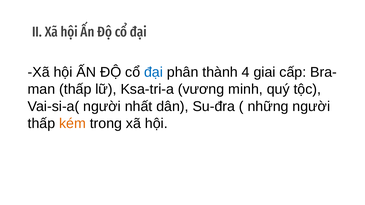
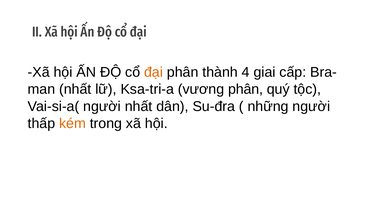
đại colour: blue -> orange (154, 72)
thấp: thấp -> nhất (75, 89)
vương minh: minh -> phân (246, 89)
